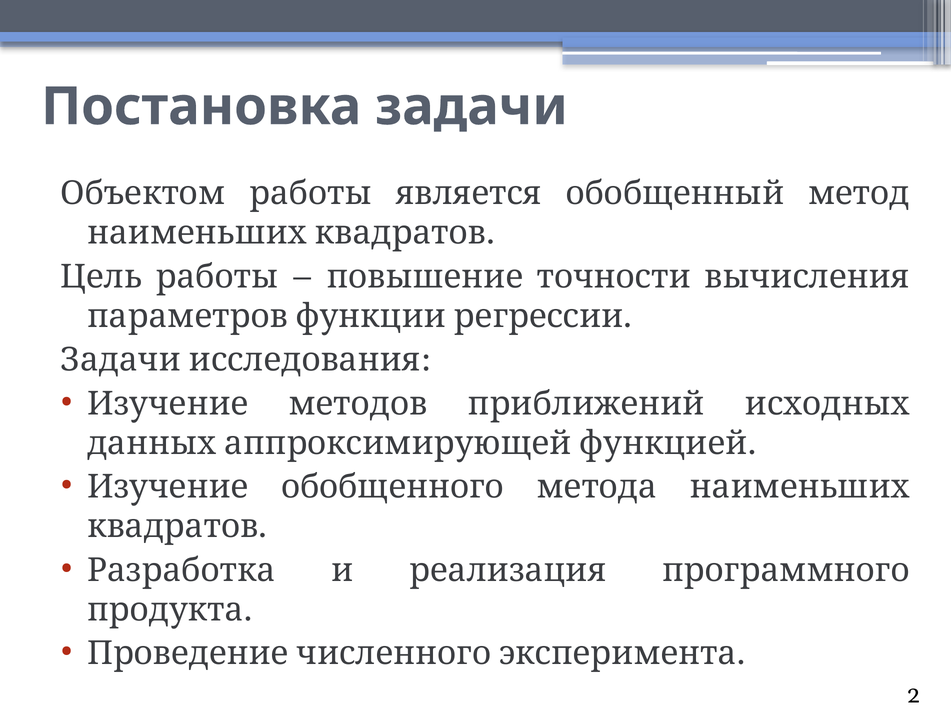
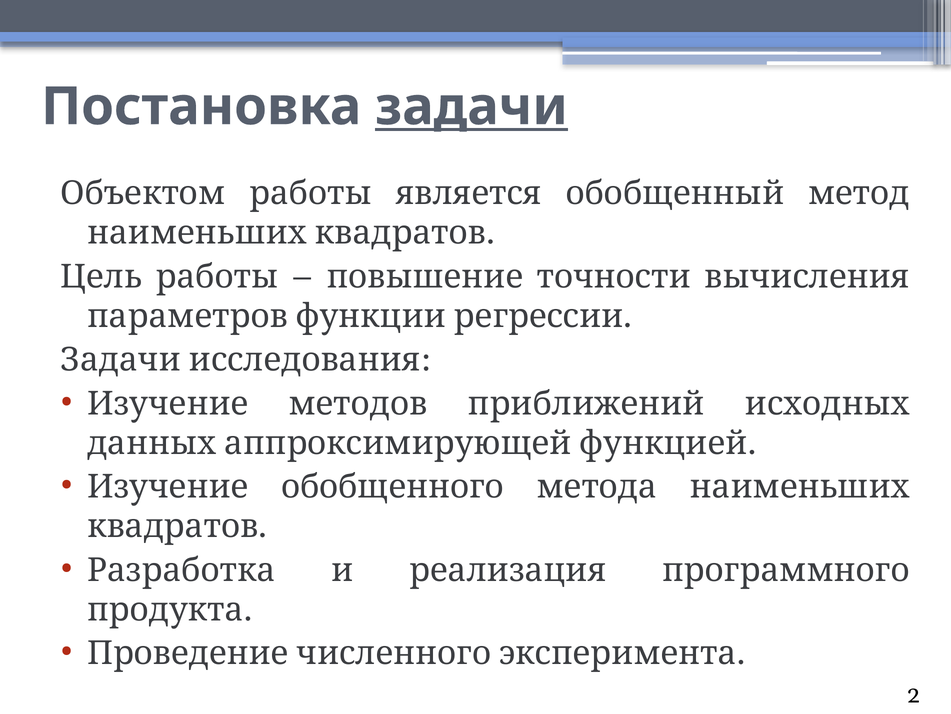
задачи underline: none -> present (471, 107)
